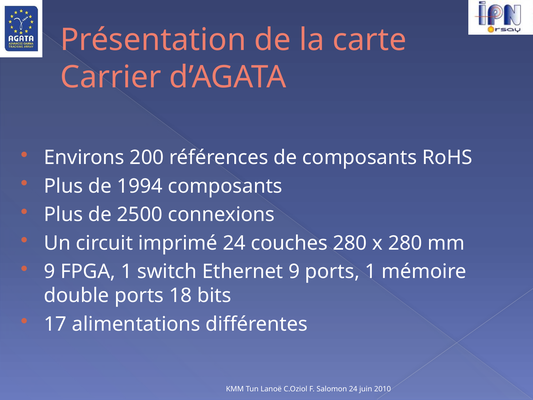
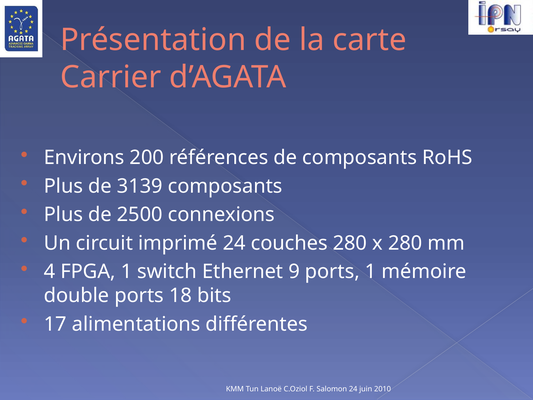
1994: 1994 -> 3139 (140, 186)
9: 9 -> 4 (50, 271)
